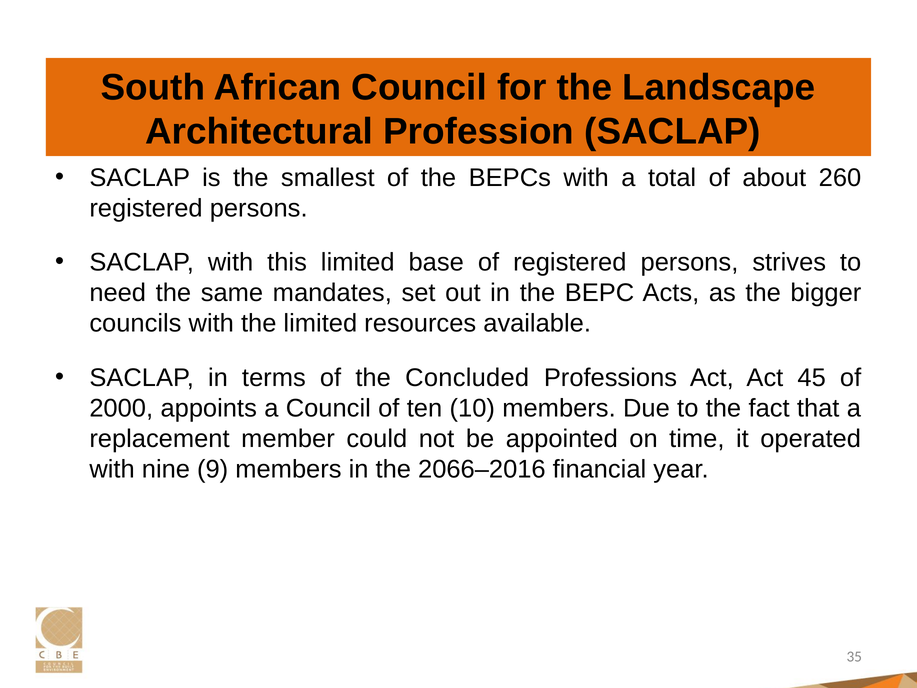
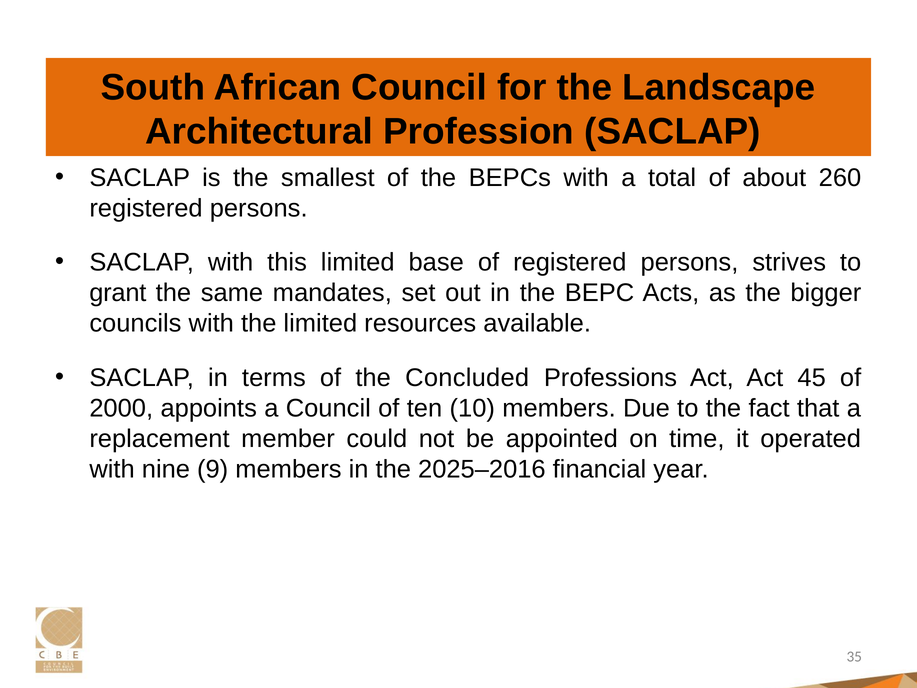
need: need -> grant (118, 293)
2066–2016: 2066–2016 -> 2025–2016 (482, 469)
